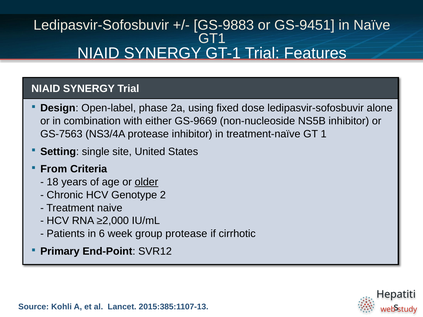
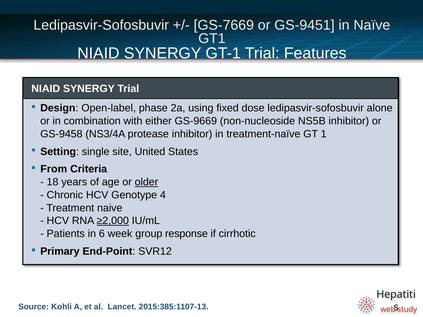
GS-9883: GS-9883 -> GS-7669 (224, 25)
GS-7563: GS-7563 -> GS-9458 (61, 134)
2: 2 -> 4 (163, 195)
≥2,000 underline: none -> present (113, 221)
group protease: protease -> response (186, 234)
